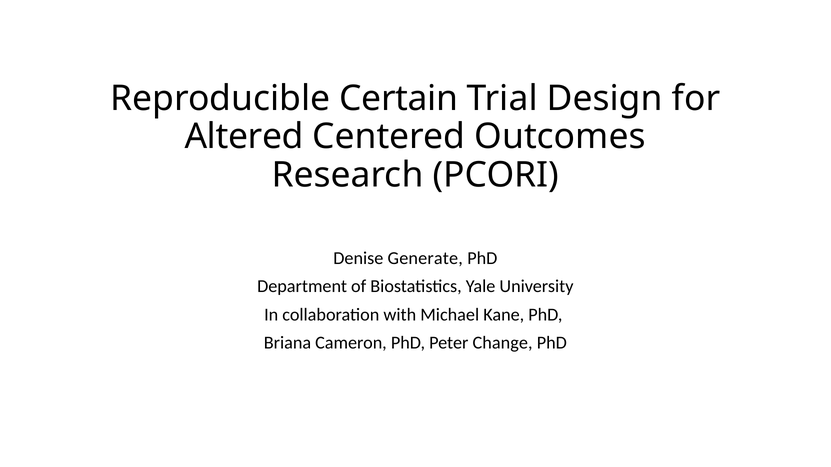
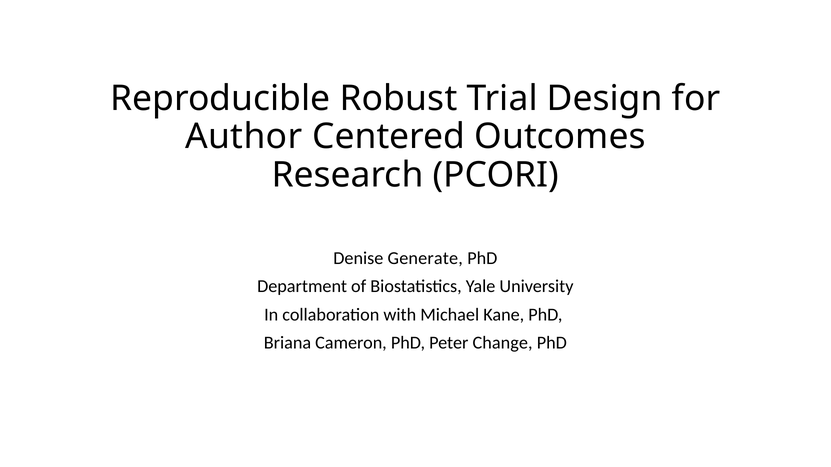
Certain: Certain -> Robust (399, 99)
Altered: Altered -> Author (244, 137)
